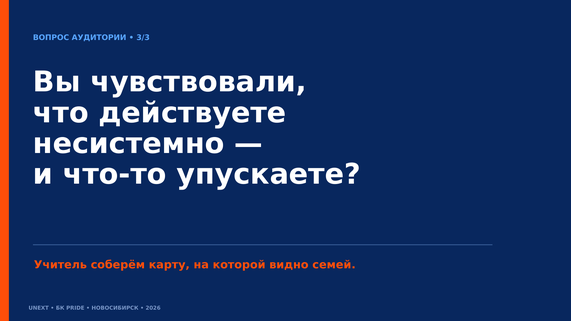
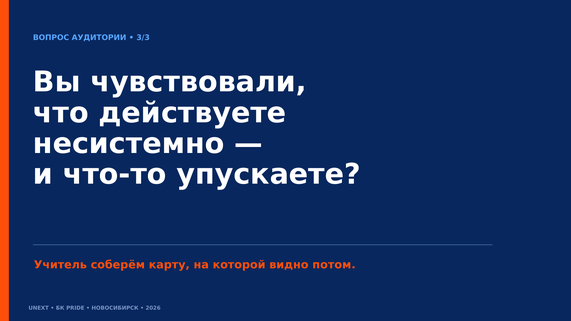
семей: семей -> потом (334, 265)
